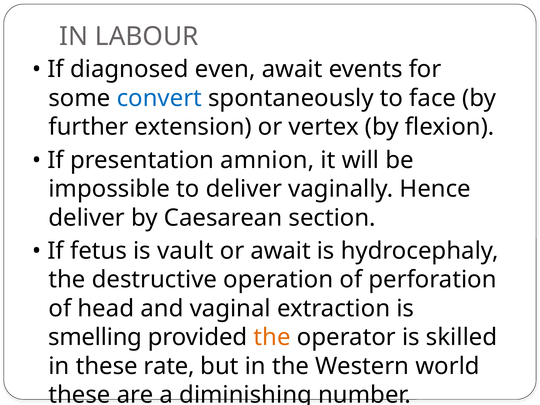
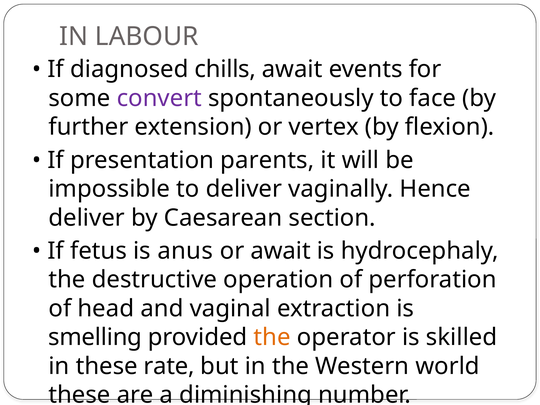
even: even -> chills (225, 69)
convert colour: blue -> purple (159, 98)
amnion: amnion -> parents (267, 160)
vault: vault -> anus (185, 251)
